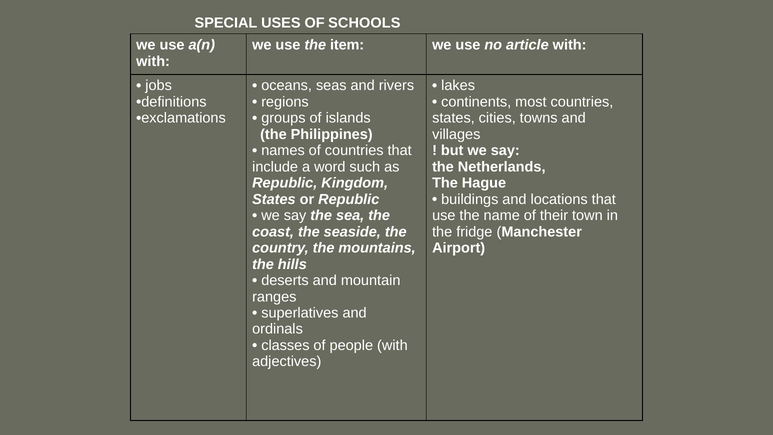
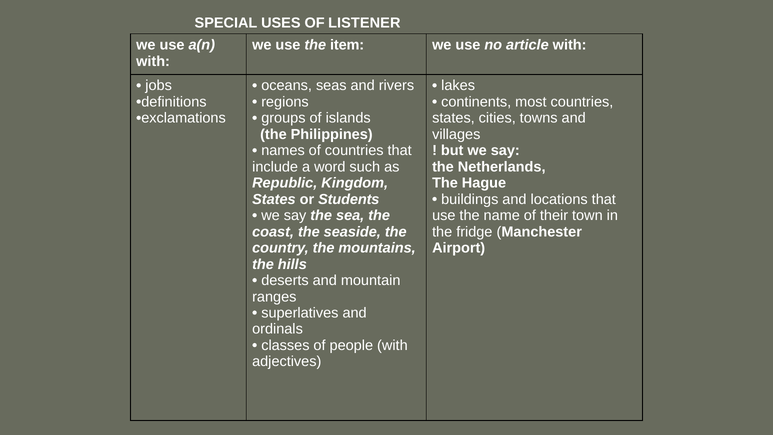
SCHOOLS: SCHOOLS -> LISTENER (364, 23)
or Republic: Republic -> Students (349, 199)
